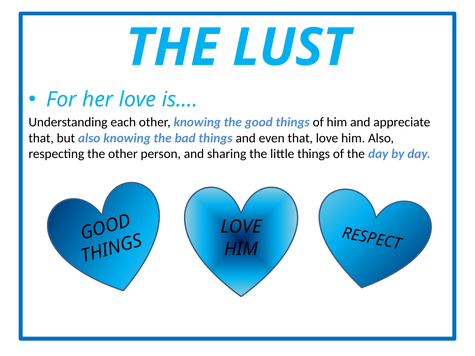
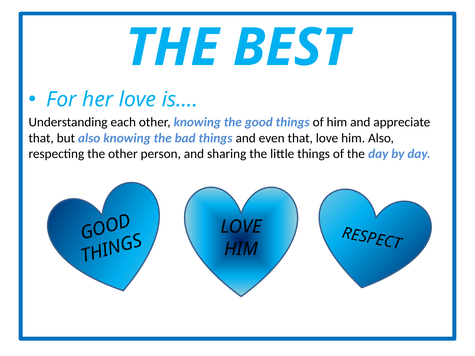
LUST: LUST -> BEST (291, 48)
